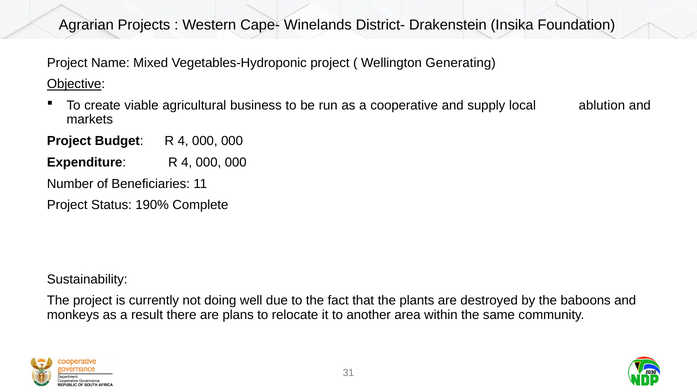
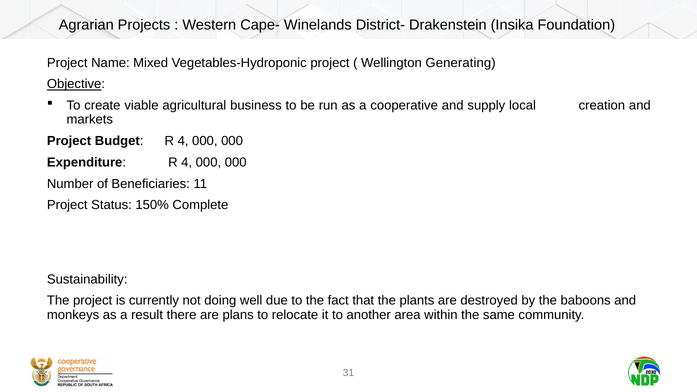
ablution: ablution -> creation (602, 106)
190%: 190% -> 150% (152, 205)
